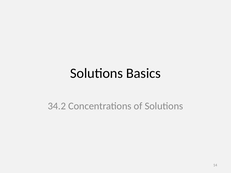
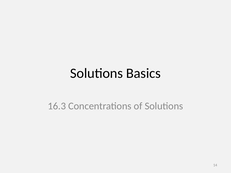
34.2: 34.2 -> 16.3 (57, 106)
